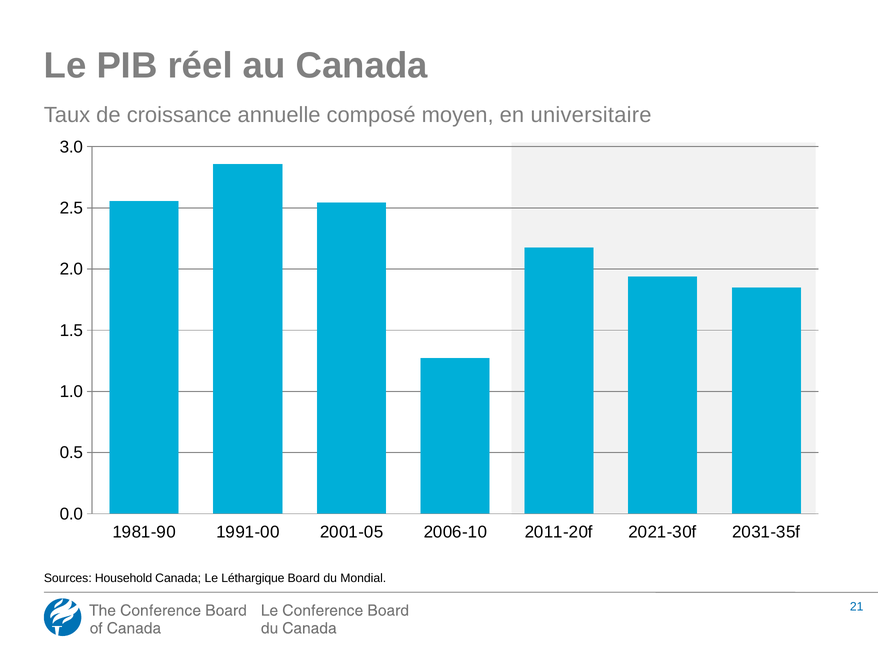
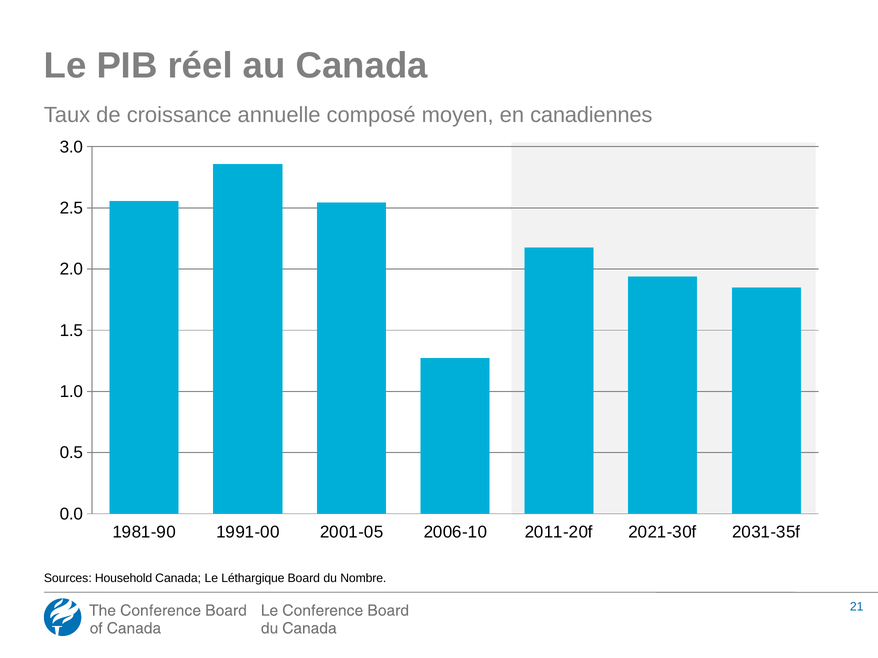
universitaire: universitaire -> canadiennes (591, 115)
Mondial: Mondial -> Nombre (363, 579)
